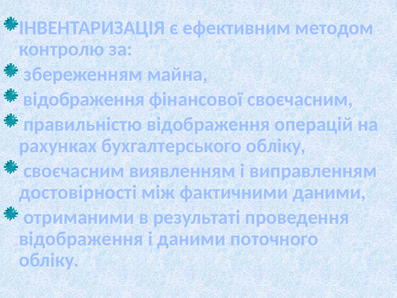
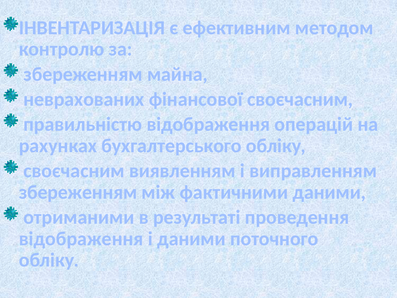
відображення: відображення -> неврахованих (84, 99)
достовірності: достовірності -> збереженням (78, 192)
